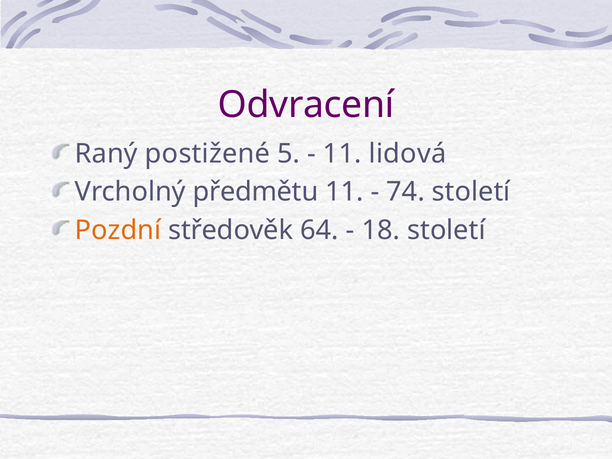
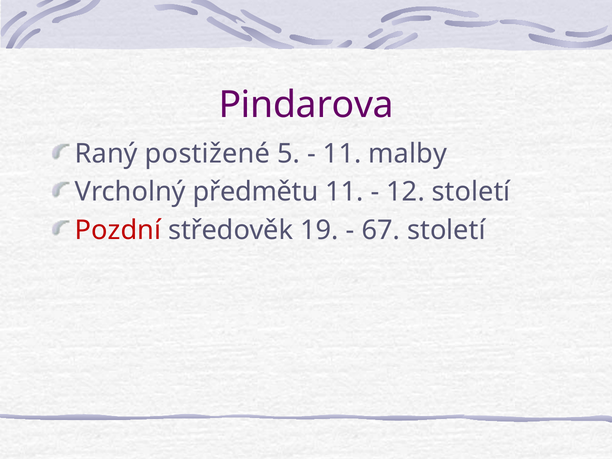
Odvracení: Odvracení -> Pindarova (306, 105)
lidová: lidová -> malby (408, 154)
74: 74 -> 12 (406, 192)
Pozdní colour: orange -> red (118, 230)
64: 64 -> 19 (320, 230)
18: 18 -> 67 (381, 230)
